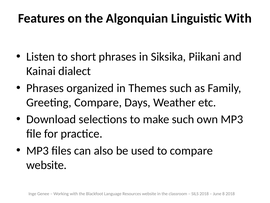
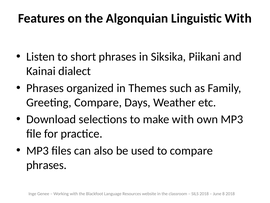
make such: such -> with (183, 119)
website: website -> phrases (47, 165)
